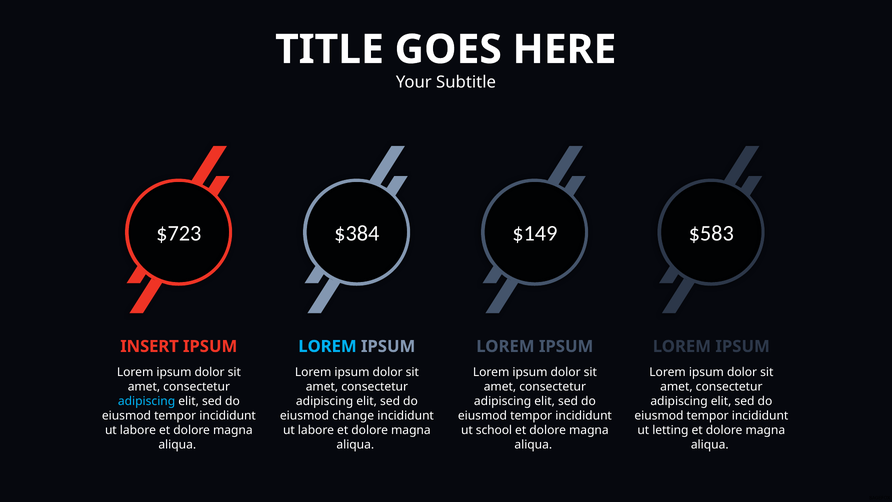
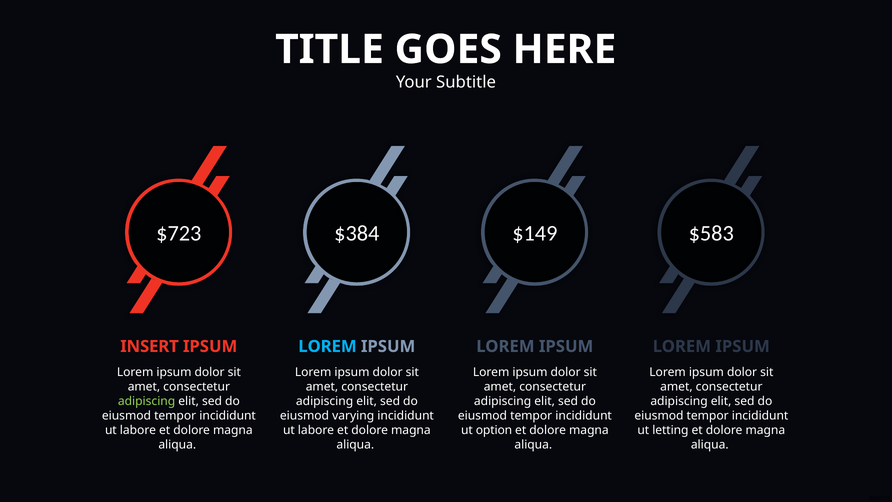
adipiscing colour: light blue -> light green (147, 401)
change: change -> varying (353, 416)
school: school -> option (494, 430)
